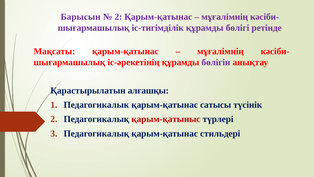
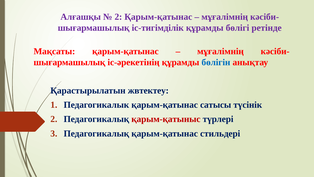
Барысын: Барысын -> Алғашқы (81, 17)
бөлігін colour: purple -> blue (216, 62)
алғашқы: алғашқы -> жвтектеу (148, 90)
